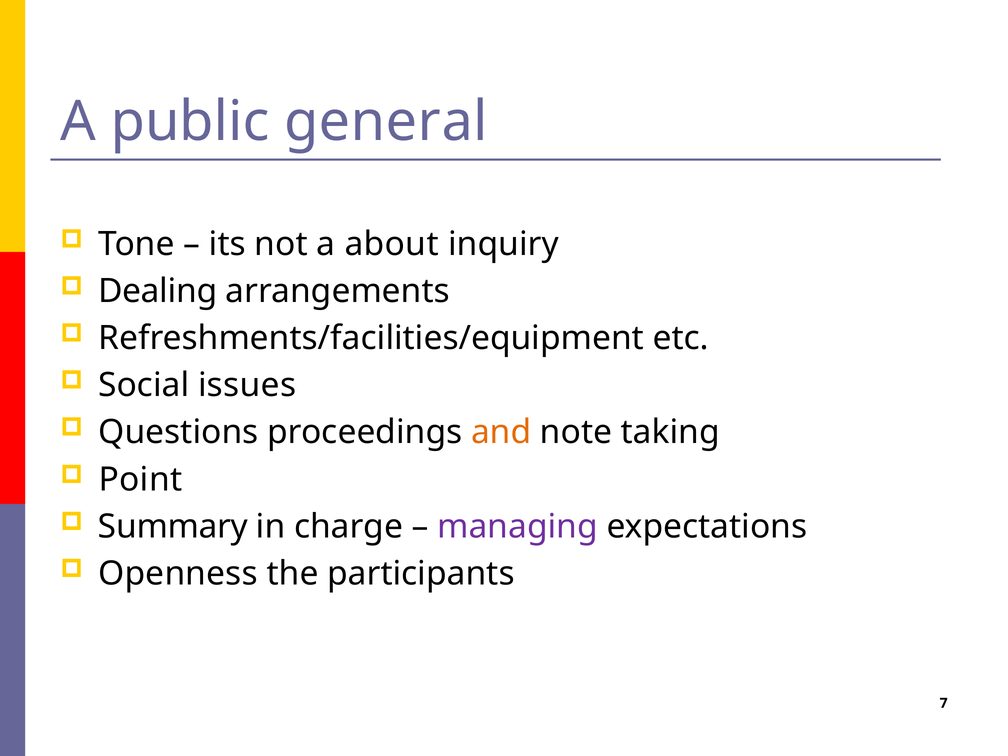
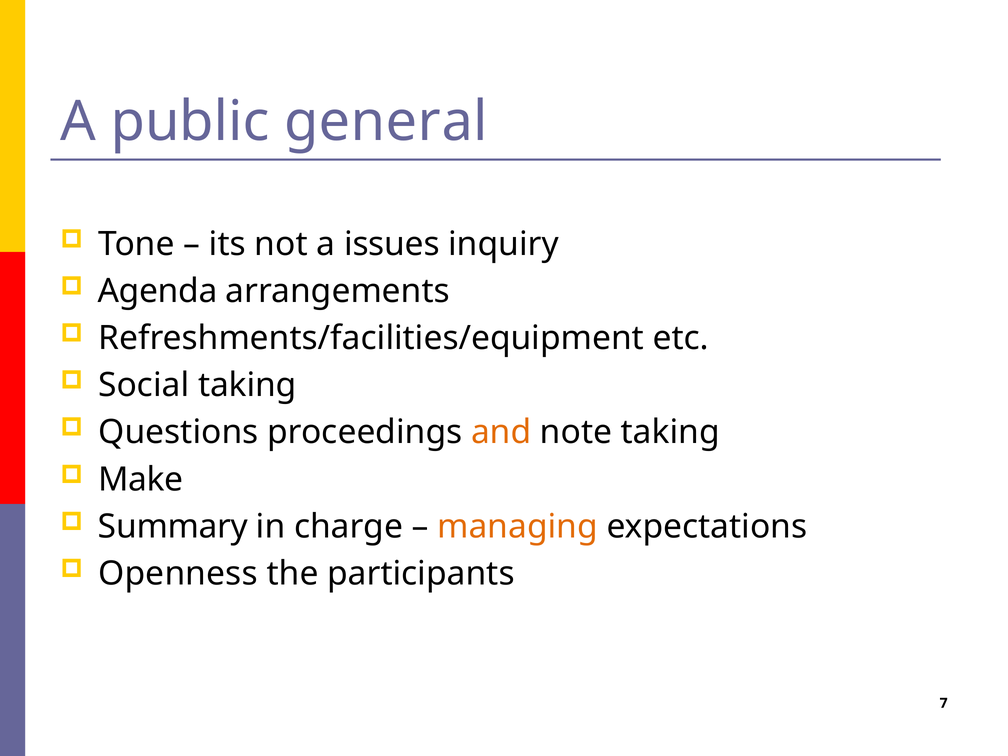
about: about -> issues (392, 244)
Dealing: Dealing -> Agenda (158, 291)
Social issues: issues -> taking (247, 385)
Point: Point -> Make (141, 479)
managing colour: purple -> orange (518, 526)
